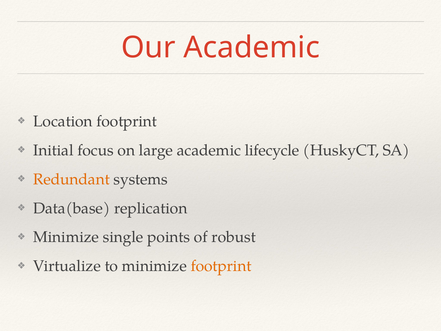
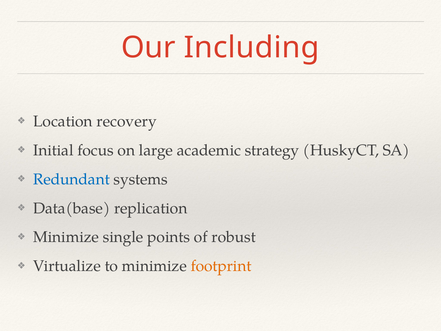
Our Academic: Academic -> Including (251, 48)
Location footprint: footprint -> recovery (127, 121)
lifecycle: lifecycle -> strategy (272, 150)
Redundant colour: orange -> blue (71, 179)
